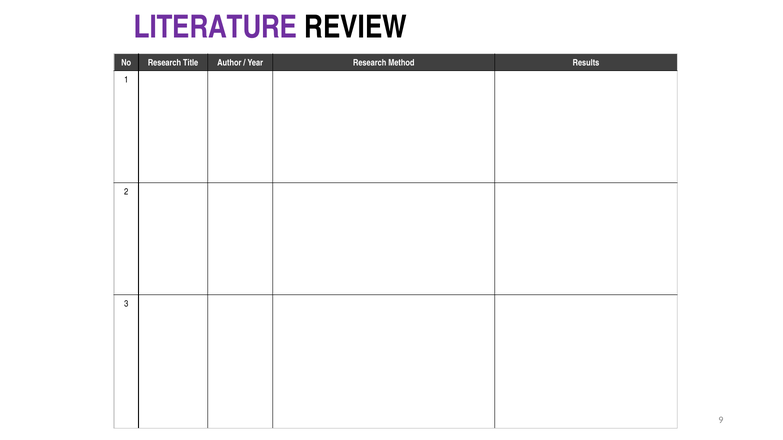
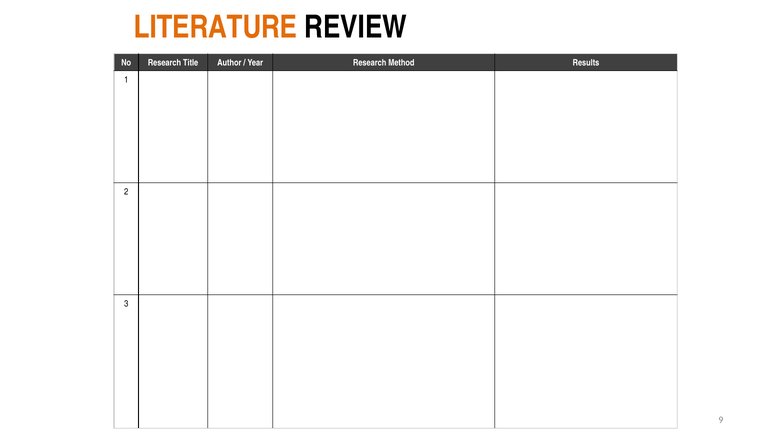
LITERATURE colour: purple -> orange (216, 27)
